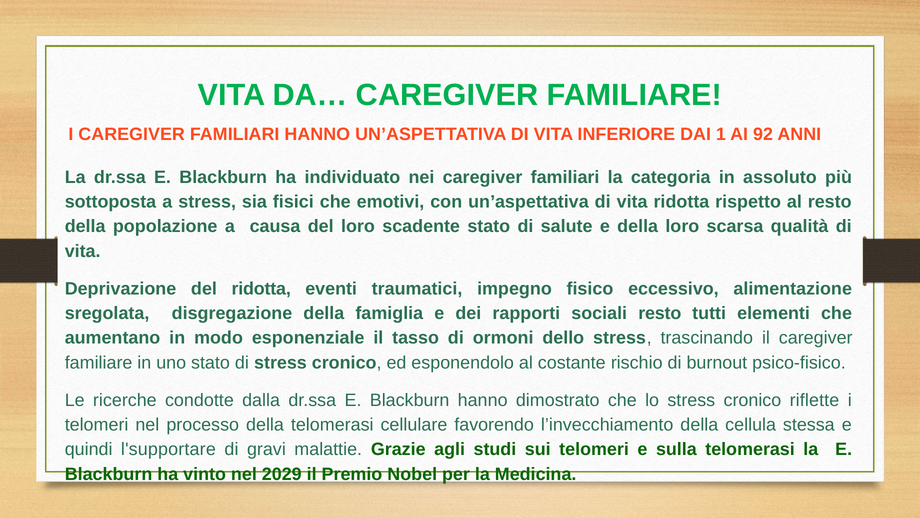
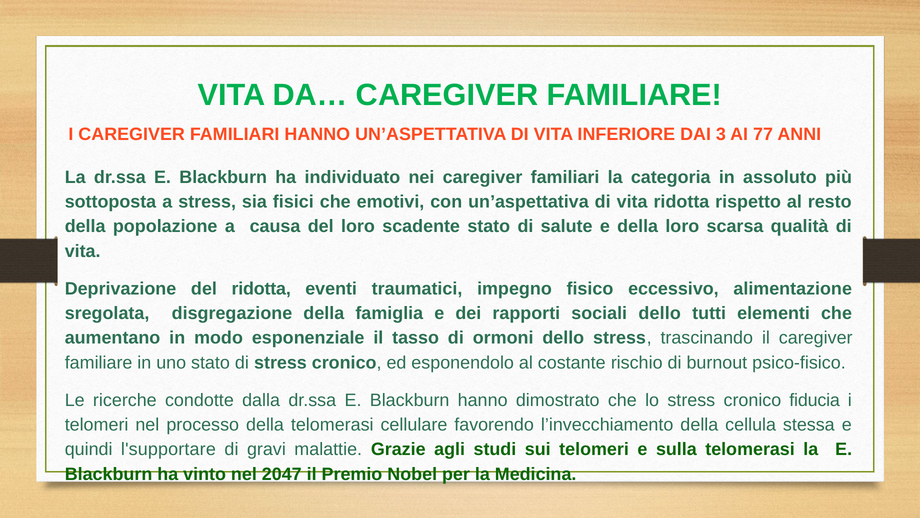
1: 1 -> 3 (721, 134)
92: 92 -> 77 (763, 134)
sociali resto: resto -> dello (660, 313)
riflette: riflette -> fiducia (815, 400)
2029: 2029 -> 2047 (282, 474)
